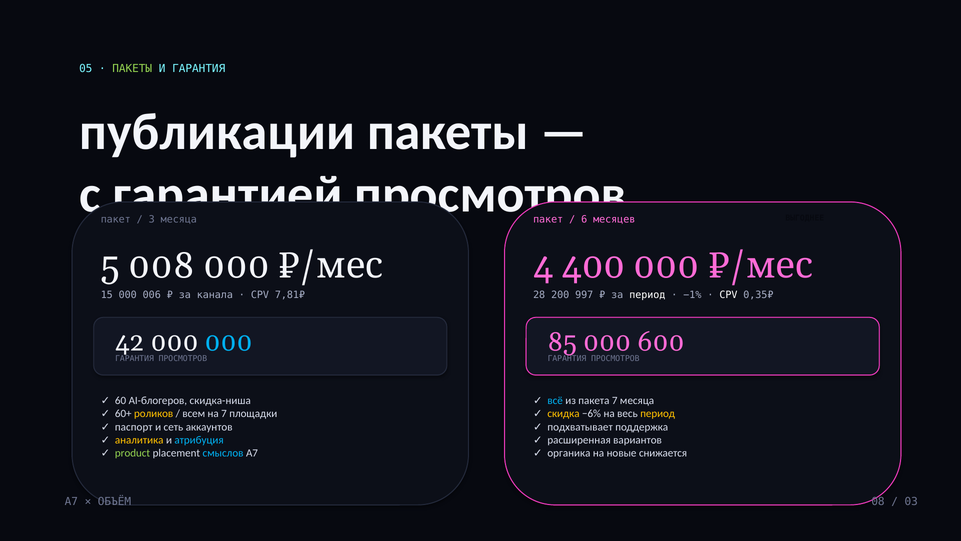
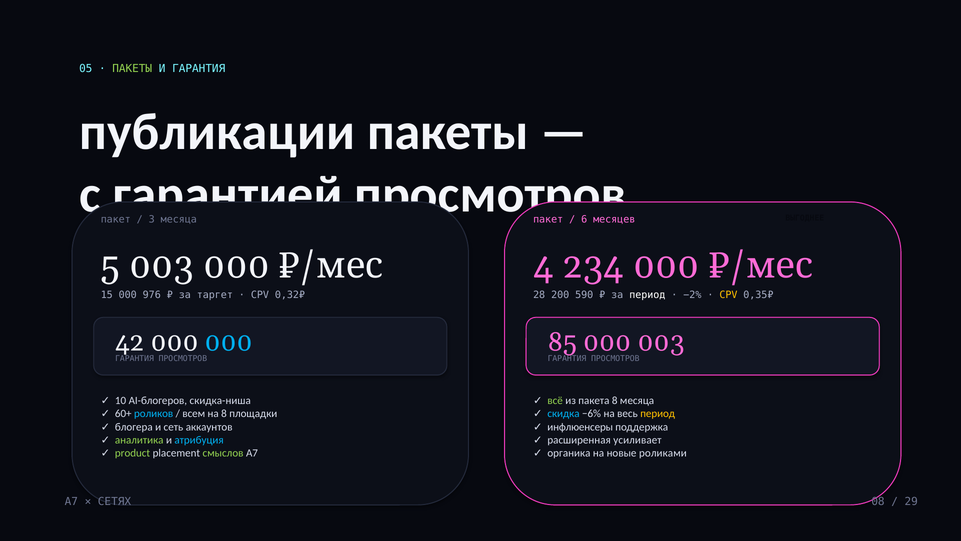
5 008: 008 -> 003 (161, 266)
400: 400 -> 234 (593, 266)
006: 006 -> 976 (152, 295)
канала: канала -> таргет (215, 295)
7,81₽: 7,81₽ -> 0,32₽ (290, 295)
997: 997 -> 590 (584, 295)
−1%: −1% -> −2% (692, 295)
CPV colour: white -> yellow (728, 295)
600: 600 -> 003 (661, 342)
60: 60 -> 10 (121, 400)
всё colour: light blue -> light green (555, 400)
пакета 7: 7 -> 8 (615, 400)
роликов colour: yellow -> light blue (154, 413)
на 7: 7 -> 8 (224, 413)
скидка colour: yellow -> light blue (563, 413)
паспорт: паспорт -> блогера (134, 427)
подхватывает: подхватывает -> инфлюенсеры (580, 427)
аналитика colour: yellow -> light green (139, 440)
вариантов: вариантов -> усиливает (637, 440)
смыслов colour: light blue -> light green (223, 453)
снижается: снижается -> роликами (663, 453)
ОБЪЁМ: ОБЪЁМ -> СЕТЯХ (114, 501)
03: 03 -> 29 (911, 501)
